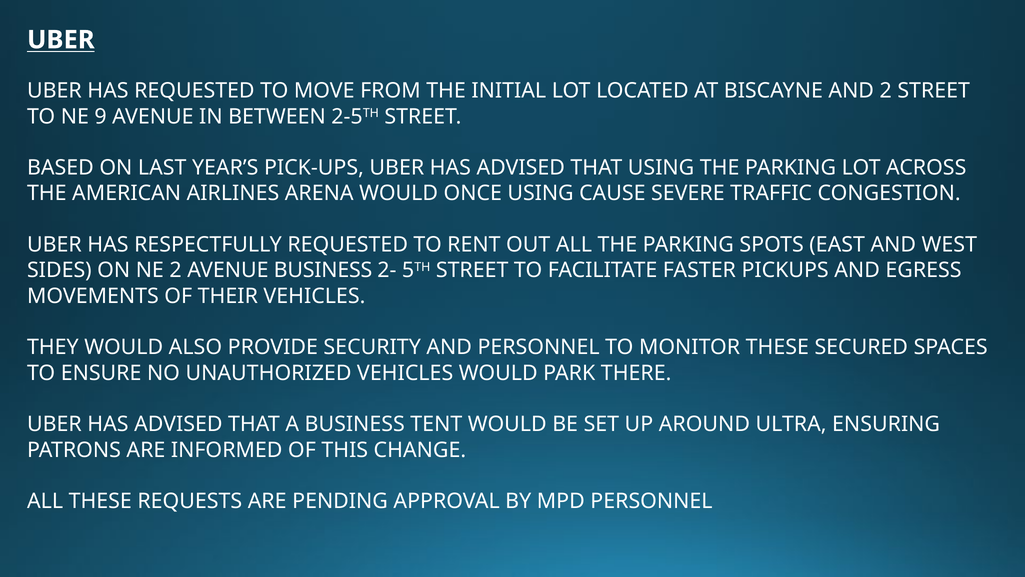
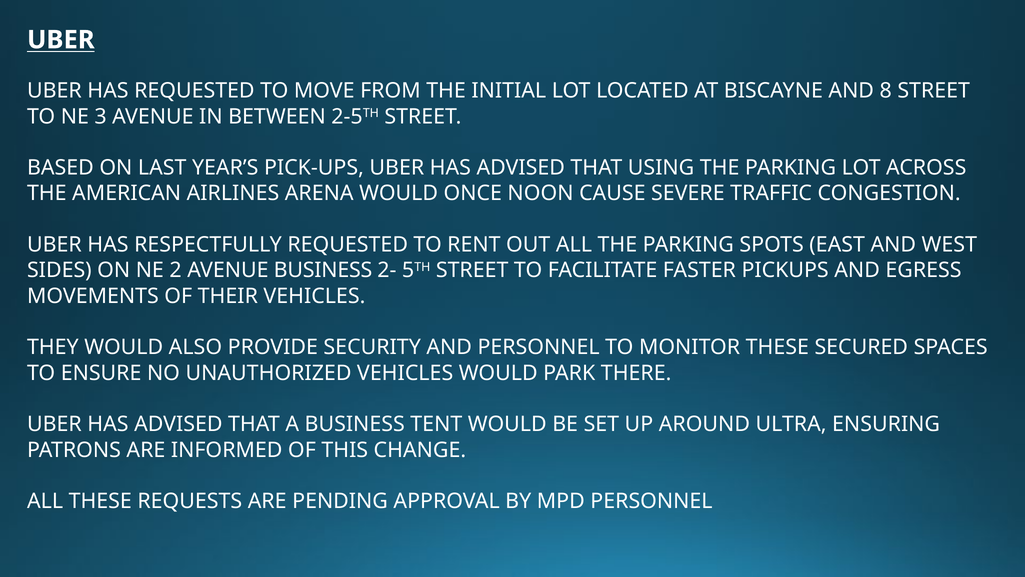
AND 2: 2 -> 8 (886, 91)
9: 9 -> 3 (101, 116)
ONCE USING: USING -> NOON (541, 193)
